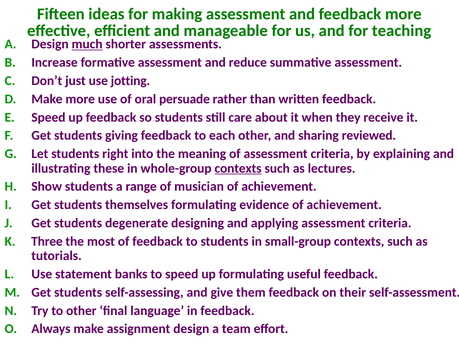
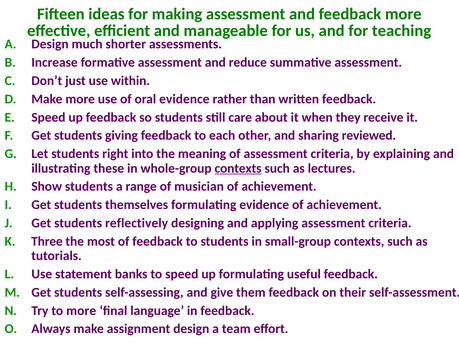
much underline: present -> none (87, 44)
jotting: jotting -> within (130, 81)
oral persuade: persuade -> evidence (184, 99)
degenerate: degenerate -> reflectively (137, 223)
to other: other -> more (81, 311)
